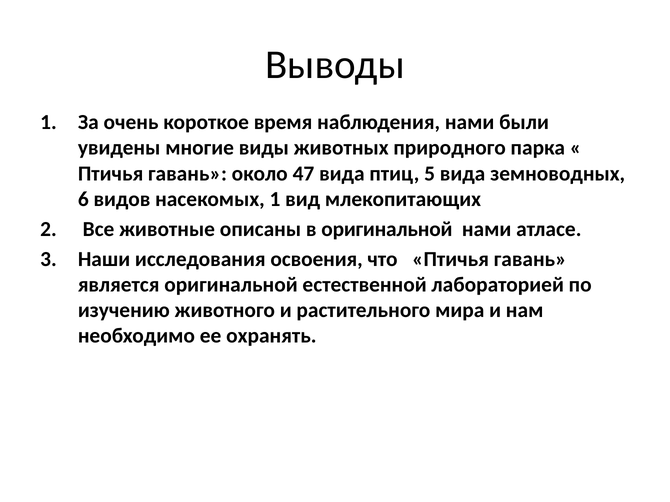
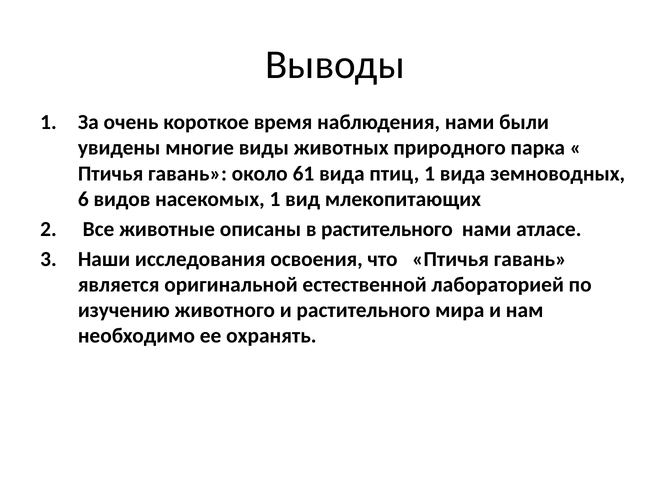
47: 47 -> 61 (303, 174)
птиц 5: 5 -> 1 (430, 174)
в оригинальной: оригинальной -> растительного (387, 229)
